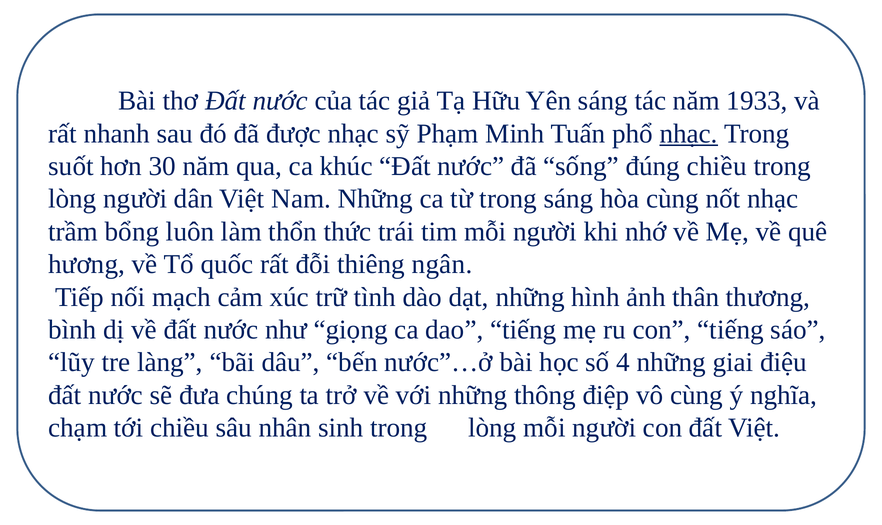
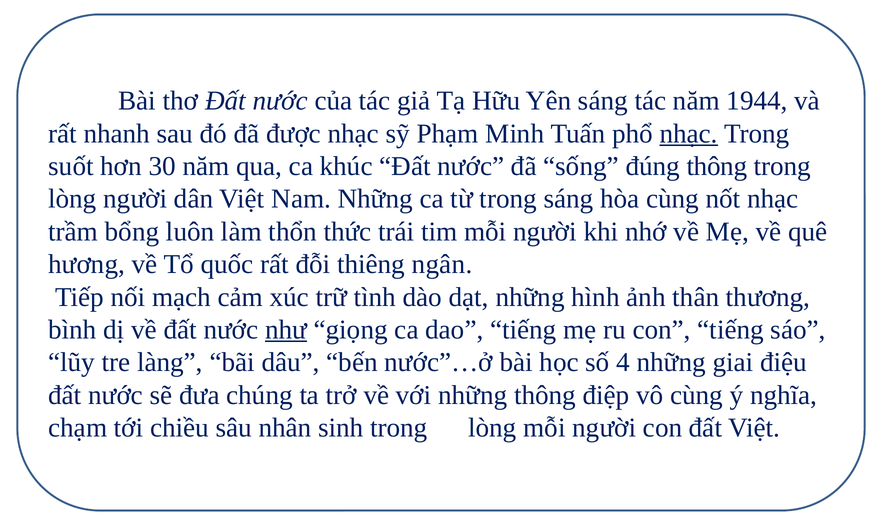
1933: 1933 -> 1944 (757, 101)
đúng chiều: chiều -> thông (717, 166)
như underline: none -> present (286, 330)
